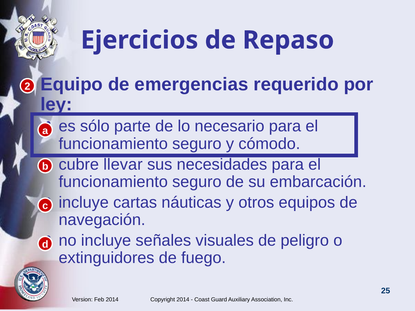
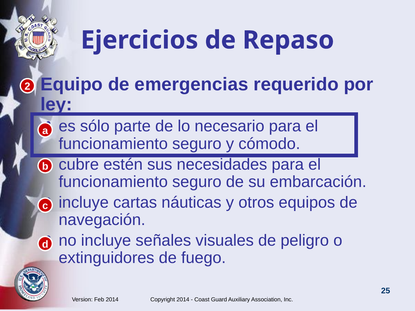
llevar: llevar -> estén (123, 165)
